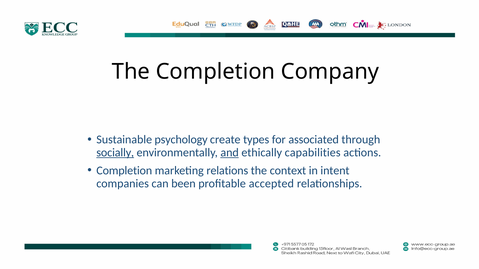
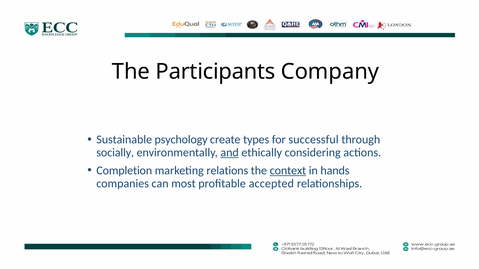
The Completion: Completion -> Participants (216, 72)
associated: associated -> successful (314, 140)
socially underline: present -> none (115, 153)
capabilities: capabilities -> considering (313, 153)
context underline: none -> present (288, 171)
intent: intent -> hands (335, 171)
been: been -> most (183, 184)
